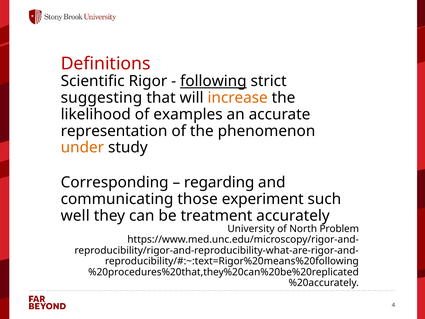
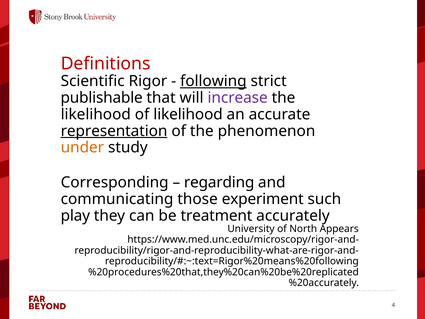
suggesting: suggesting -> publishable (102, 98)
increase colour: orange -> purple (238, 98)
of examples: examples -> likelihood (188, 114)
representation underline: none -> present (114, 131)
well: well -> play (75, 216)
Problem: Problem -> Appears (339, 229)
